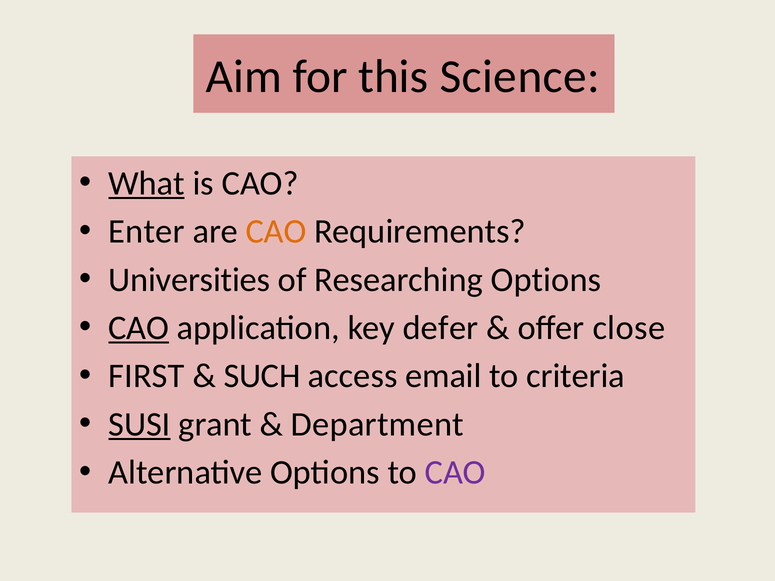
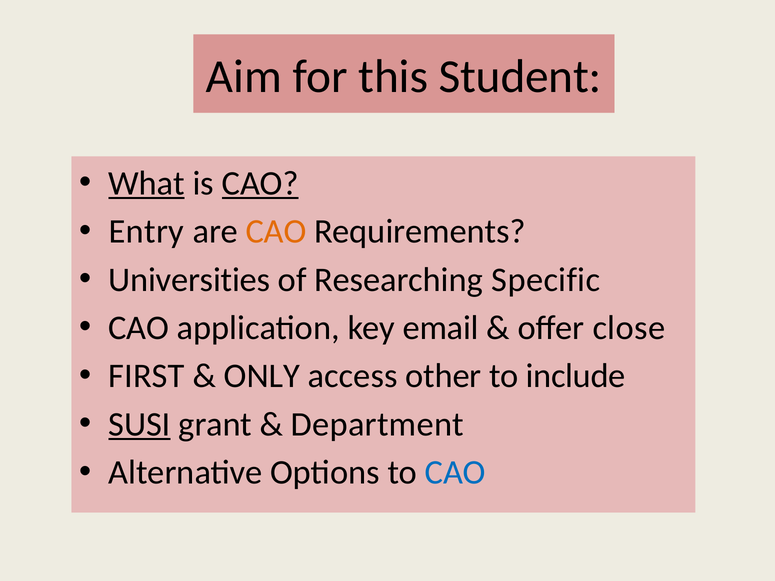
Science: Science -> Student (520, 77)
CAO underline: none -> present (260, 183)
Enter: Enter -> Entry (146, 232)
Researching Options: Options -> Specific (546, 280)
CAO underline: present -> none (139, 328)
defer: defer -> email (441, 328)
SUCH: SUCH -> ONLY (262, 376)
email: email -> other (443, 376)
criteria: criteria -> include (576, 376)
CAO colour: purple -> blue (455, 473)
